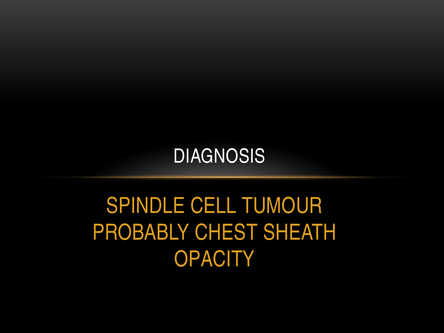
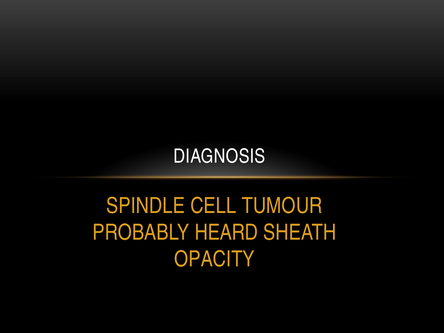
CHEST: CHEST -> HEARD (226, 232)
